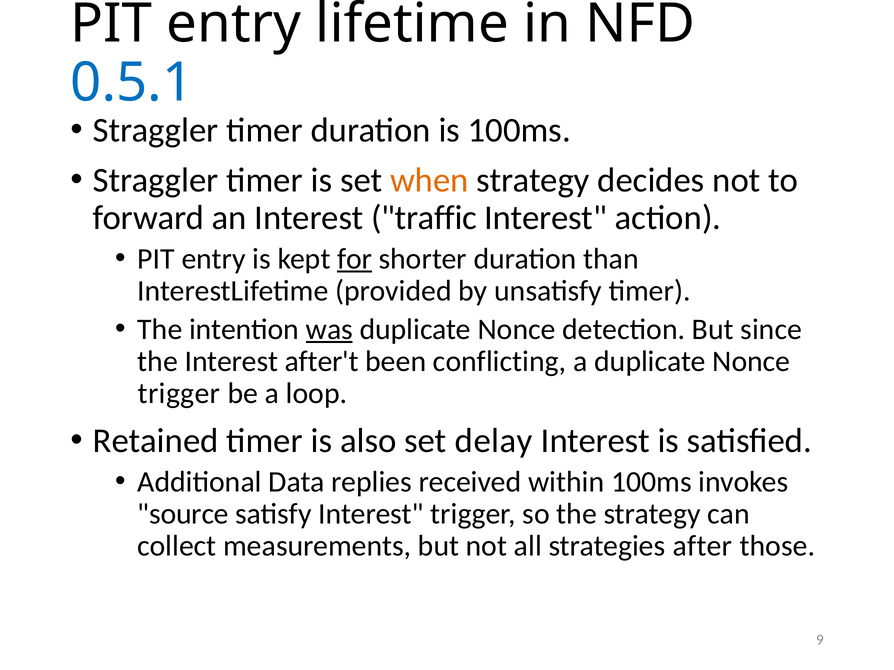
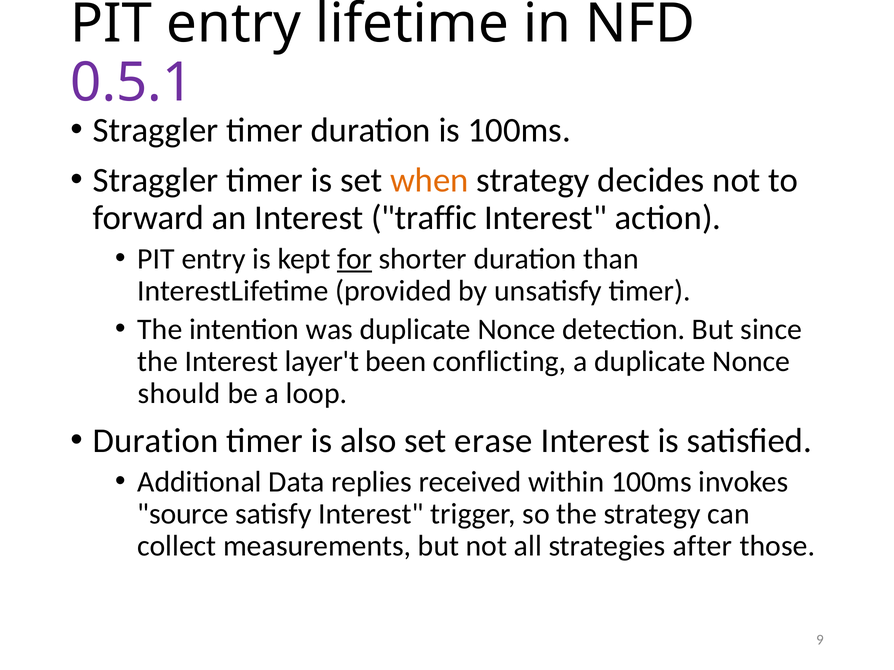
0.5.1 colour: blue -> purple (132, 83)
was underline: present -> none (329, 329)
after't: after't -> layer't (322, 362)
trigger: trigger -> should (179, 394)
Retained: Retained -> Duration (156, 441)
delay: delay -> erase (494, 441)
